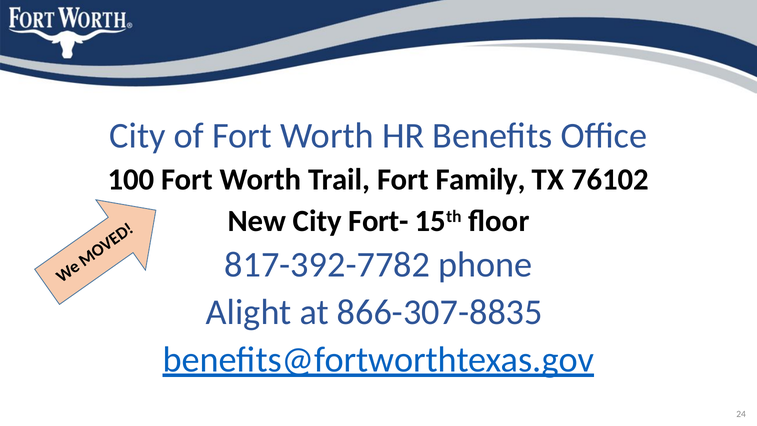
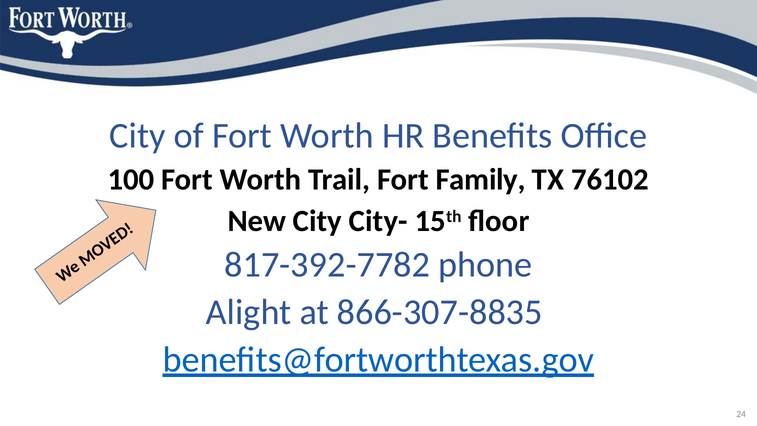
Fort-: Fort- -> City- (378, 221)
